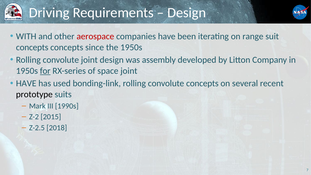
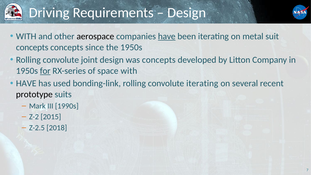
aerospace colour: red -> black (95, 36)
have underline: none -> present (167, 36)
range: range -> metal (253, 36)
was assembly: assembly -> concepts (159, 60)
space joint: joint -> with (129, 71)
convolute concepts: concepts -> iterating (202, 83)
